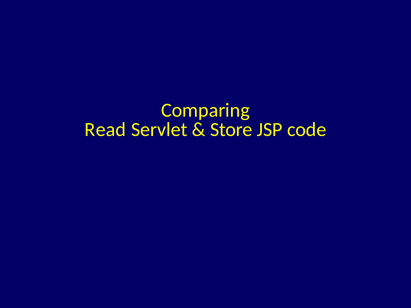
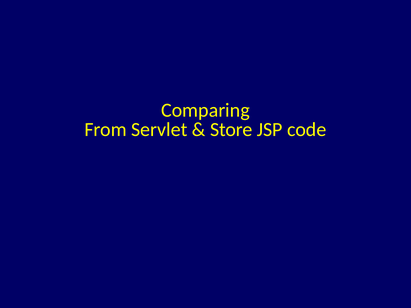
Read: Read -> From (106, 130)
